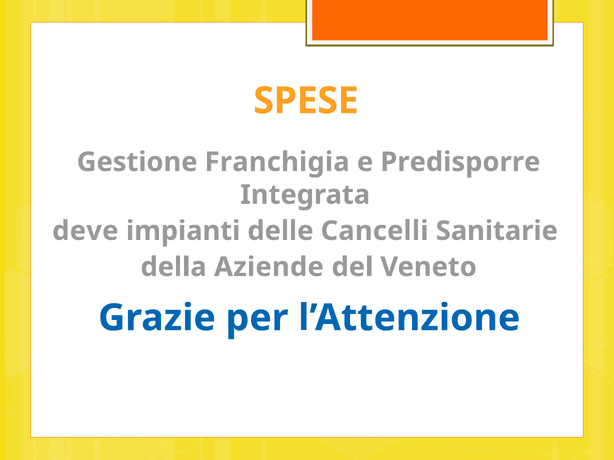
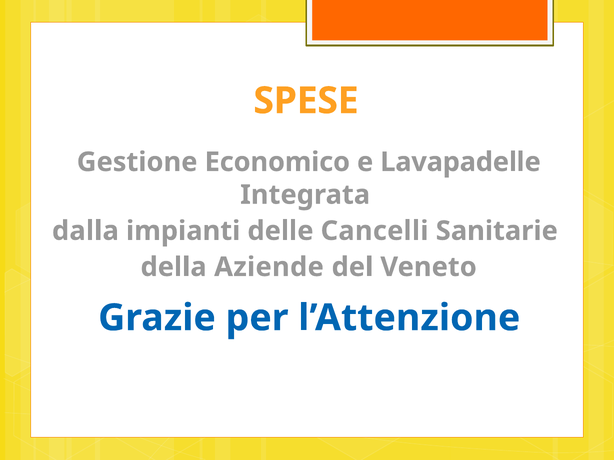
Franchigia: Franchigia -> Economico (277, 162)
Predisporre: Predisporre -> Lavapadelle (461, 162)
deve: deve -> dalla (85, 231)
